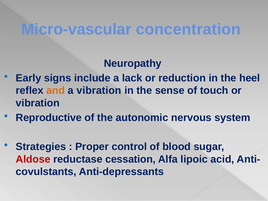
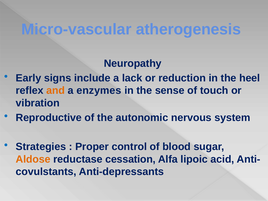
concentration: concentration -> atherogenesis (188, 29)
a vibration: vibration -> enzymes (99, 91)
Aldose colour: red -> orange (33, 159)
